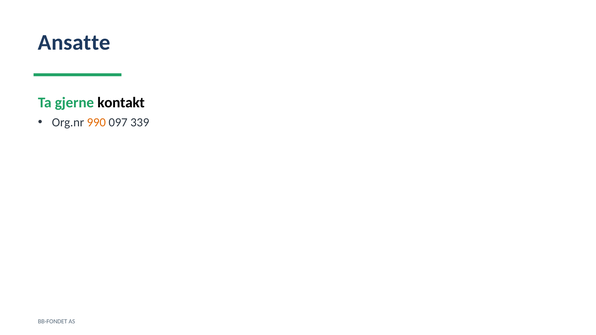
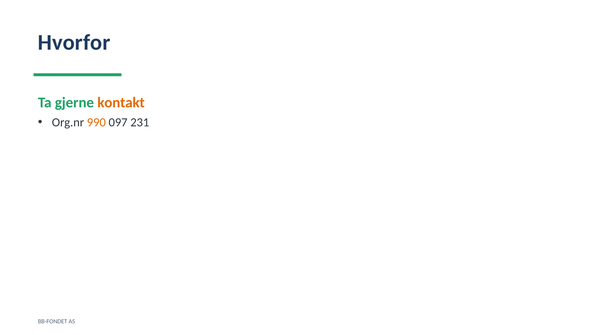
Ansatte: Ansatte -> Hvorfor (74, 43)
kontakt colour: black -> orange (121, 103)
339: 339 -> 231 (140, 123)
